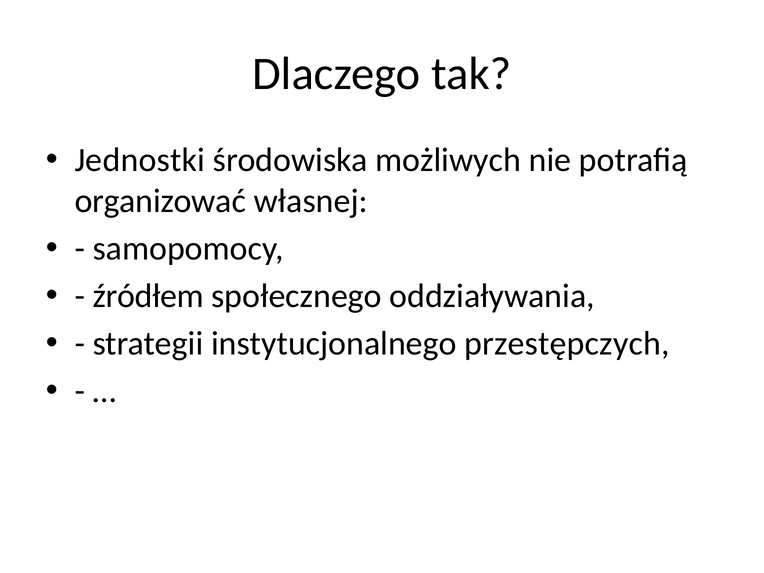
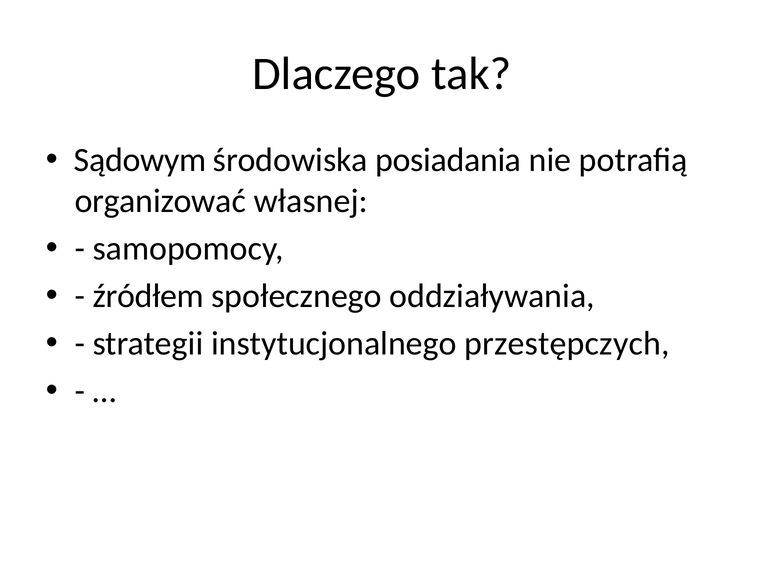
Jednostki: Jednostki -> Sądowym (140, 160)
możliwych: możliwych -> posiadania (448, 160)
